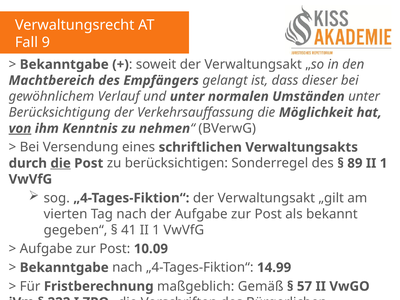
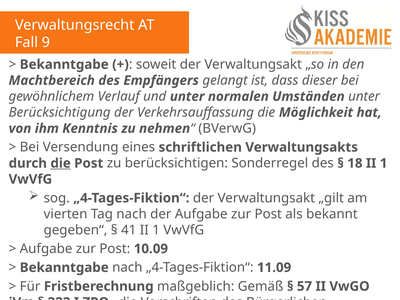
von underline: present -> none (20, 128)
89: 89 -> 18 (355, 163)
14.99: 14.99 -> 11.09 (274, 268)
